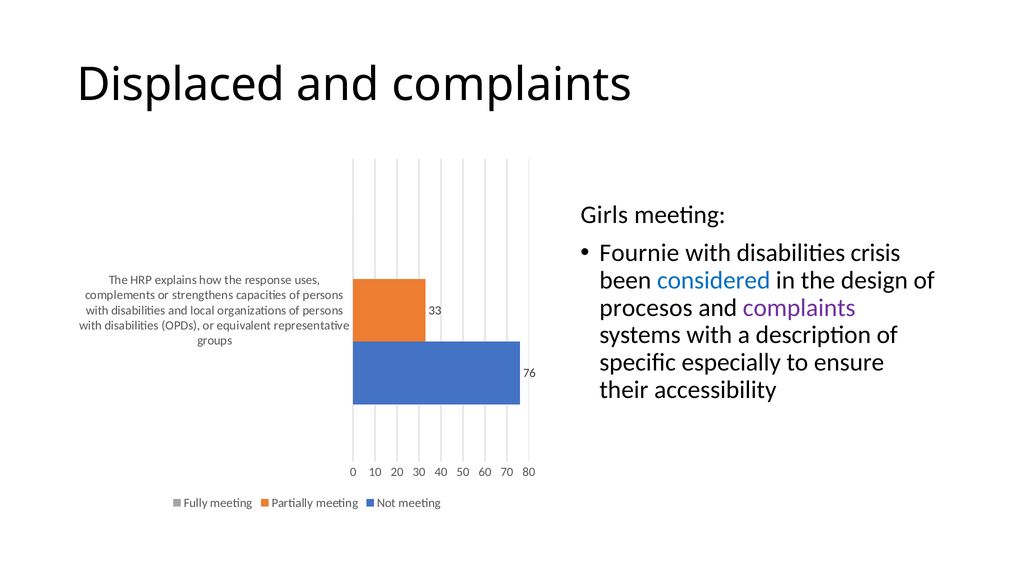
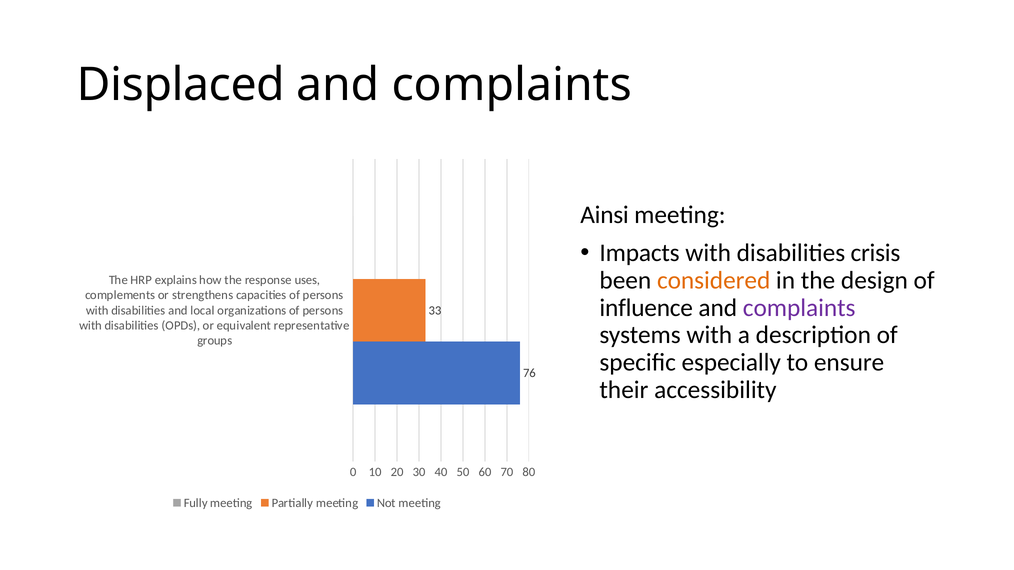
Girls: Girls -> Ainsi (605, 215)
Fournie: Fournie -> Impacts (640, 253)
considered colour: blue -> orange (714, 281)
procesos: procesos -> influence (646, 308)
